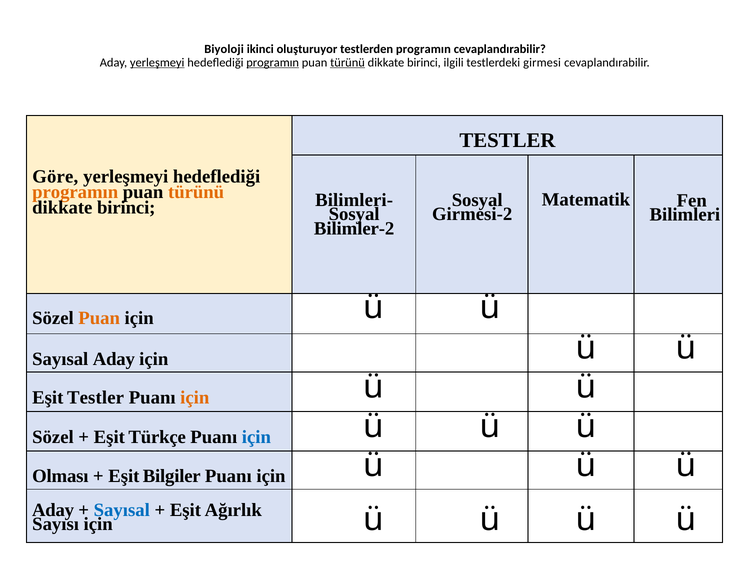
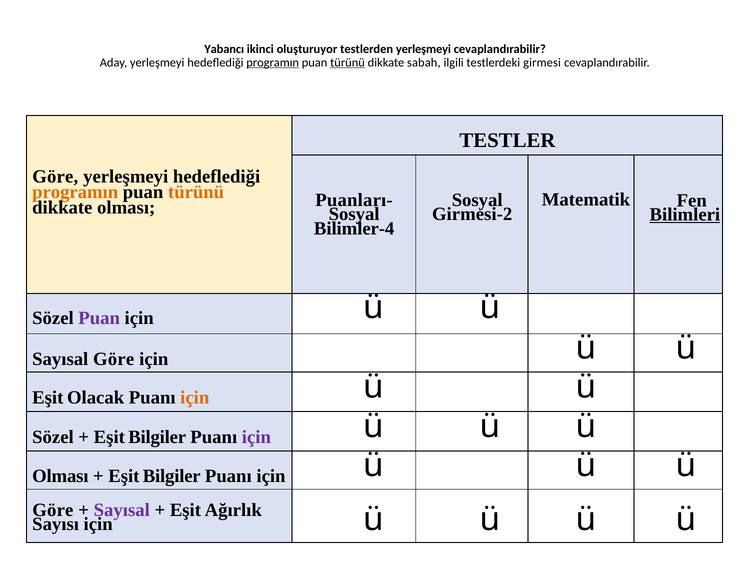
Biyoloji: Biyoloji -> Yabancı (224, 49)
testlerden programın: programın -> yerleşmeyi (423, 49)
yerleşmeyi underline: present -> none (157, 63)
birinci: birinci -> sabah (424, 63)
Bilimleri-: Bilimleri- -> Puanları- (354, 201)
birinci: birinci -> olması (126, 208)
Bilimleri underline: none -> present (685, 215)
Bilimler-2: Bilimler-2 -> Bilimler-4 (354, 229)
Puan colour: orange -> purple (99, 318)
Sayısal Aday: Aday -> Göre (114, 359)
Eşit Testler: Testler -> Olacak (96, 398)
Türkçe: Türkçe -> Bilgiler (157, 438)
için colour: blue -> purple (256, 438)
Aday: Aday -> Göre (53, 511)
Sayısal colour: blue -> purple (122, 511)
